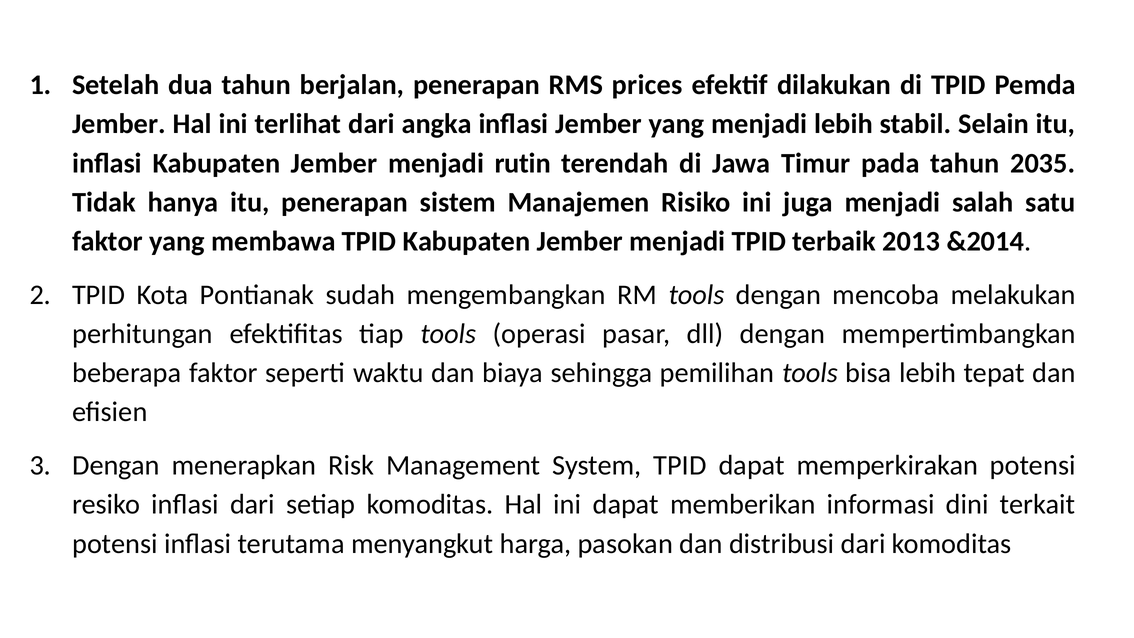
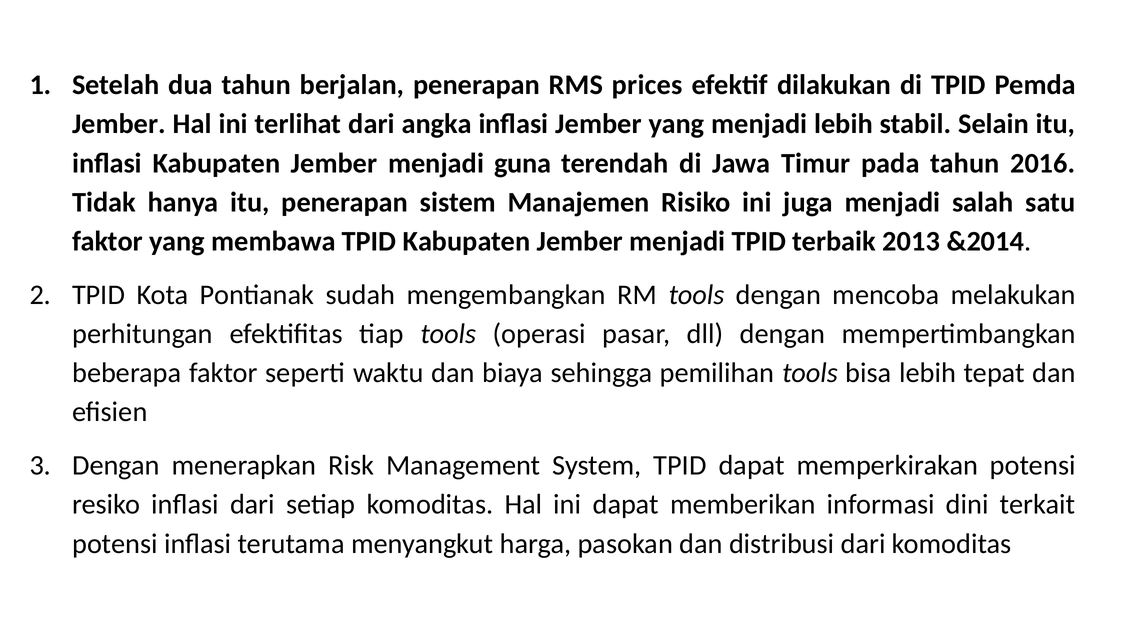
rutin: rutin -> guna (523, 163)
2035: 2035 -> 2016 (1043, 163)
